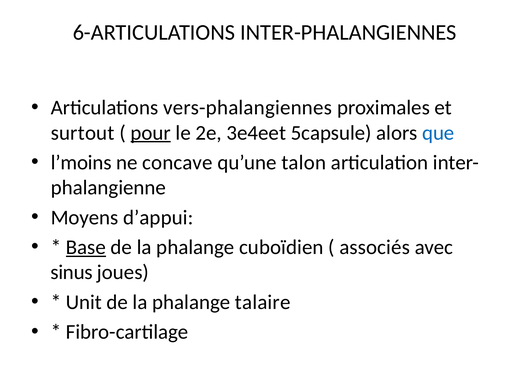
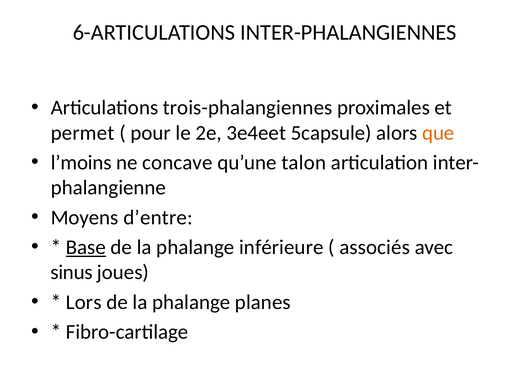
vers-phalangiennes: vers-phalangiennes -> trois-phalangiennes (248, 108)
surtout: surtout -> permet (83, 133)
pour underline: present -> none (151, 133)
que colour: blue -> orange (438, 133)
d’appui: d’appui -> d’entre (158, 217)
cuboïdien: cuboïdien -> inférieure (281, 247)
Unit: Unit -> Lors (84, 302)
talaire: talaire -> planes (263, 302)
